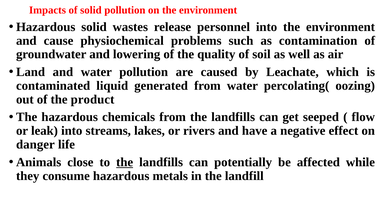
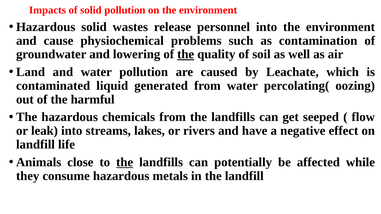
the underline: none -> present (186, 54)
product: product -> harmful (93, 100)
danger: danger -> landfill (35, 145)
